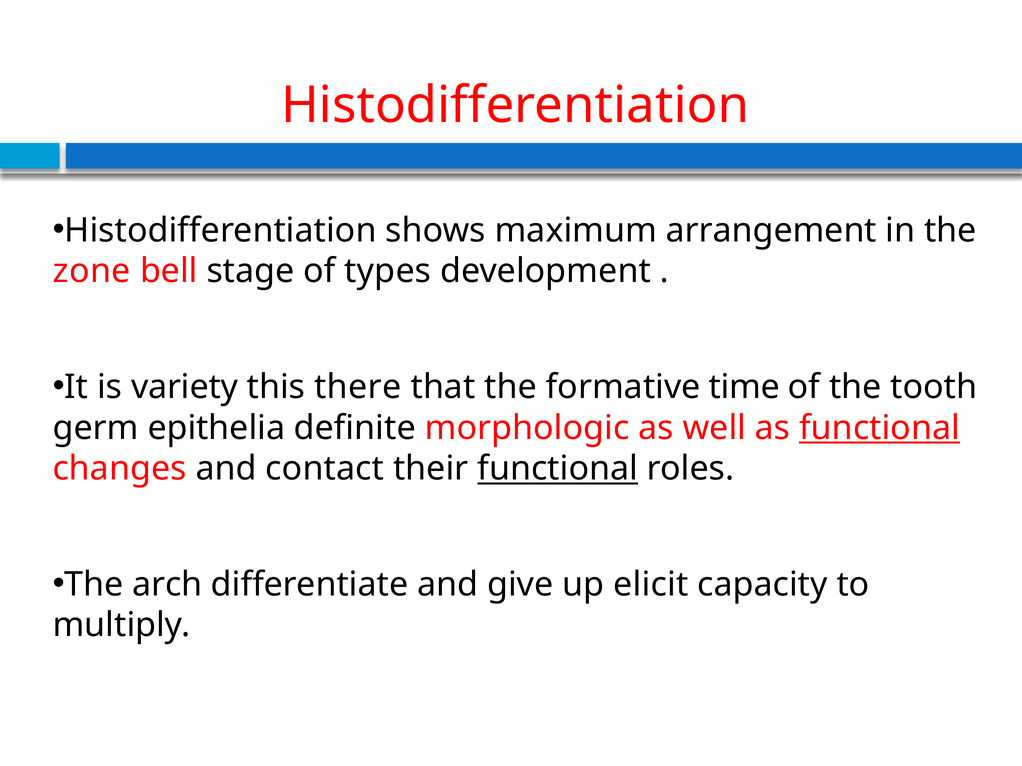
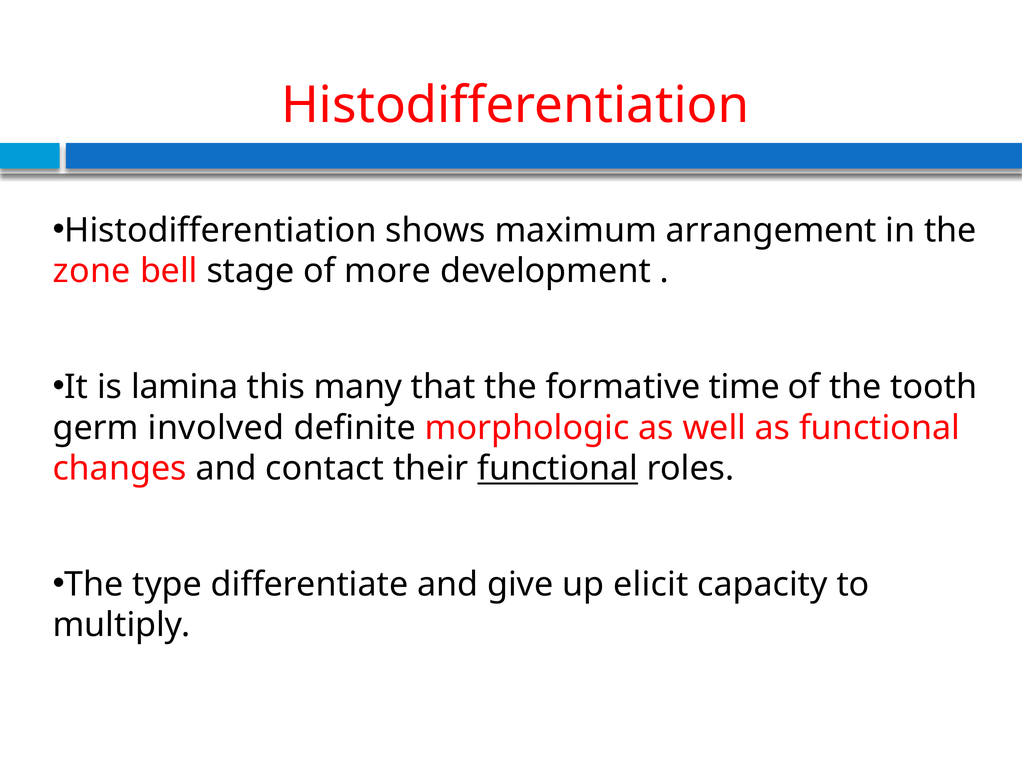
types: types -> more (388, 271)
variety: variety -> lamina (185, 387)
there: there -> many (358, 387)
epithelia: epithelia -> involved (216, 428)
functional underline: present -> none (880, 428)
arch: arch -> type (167, 585)
